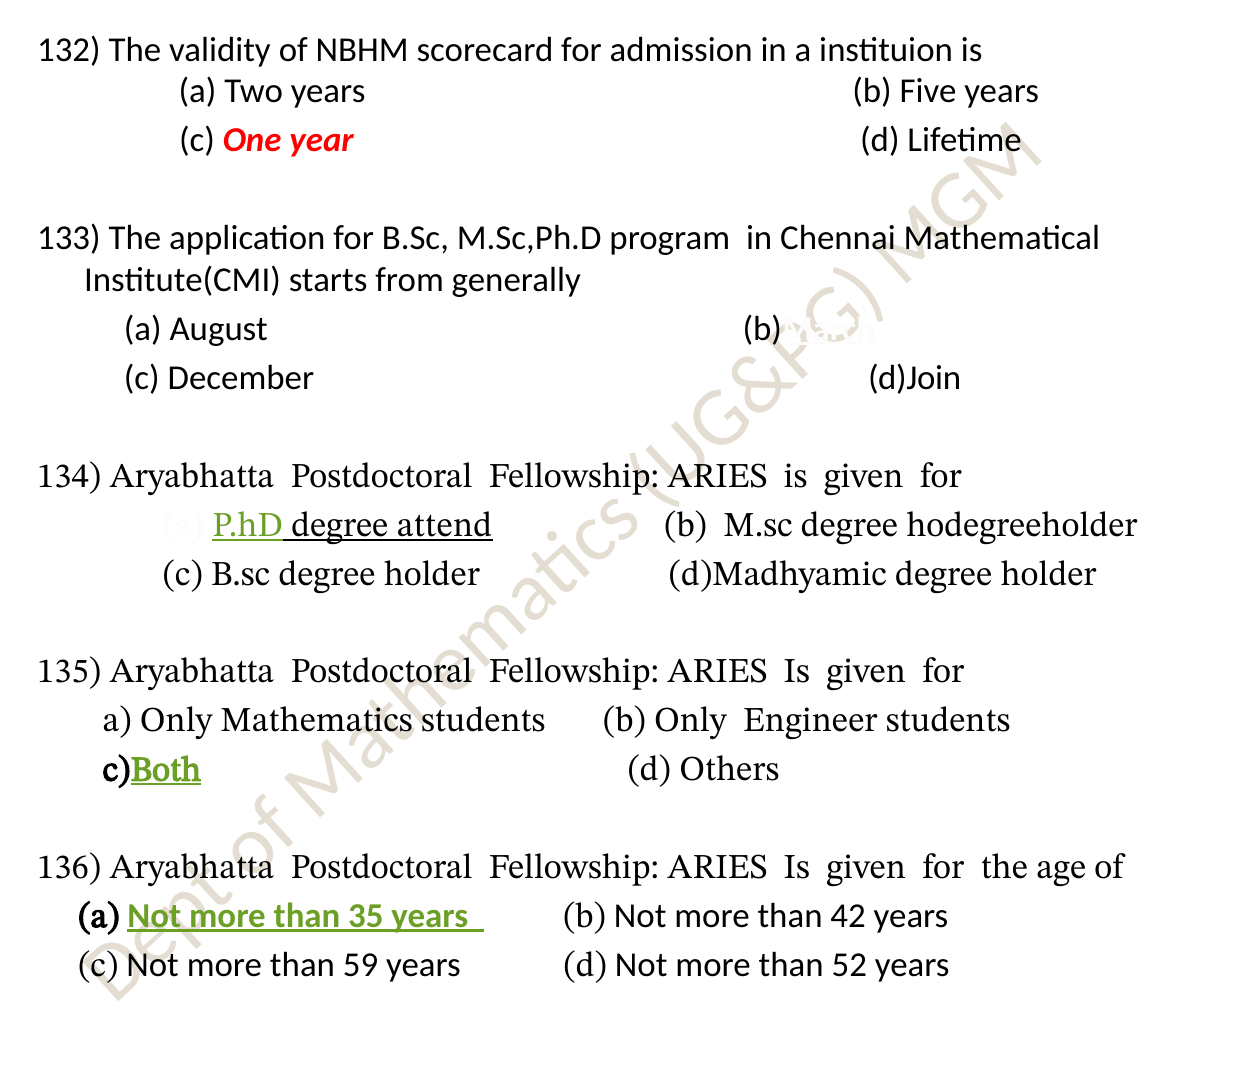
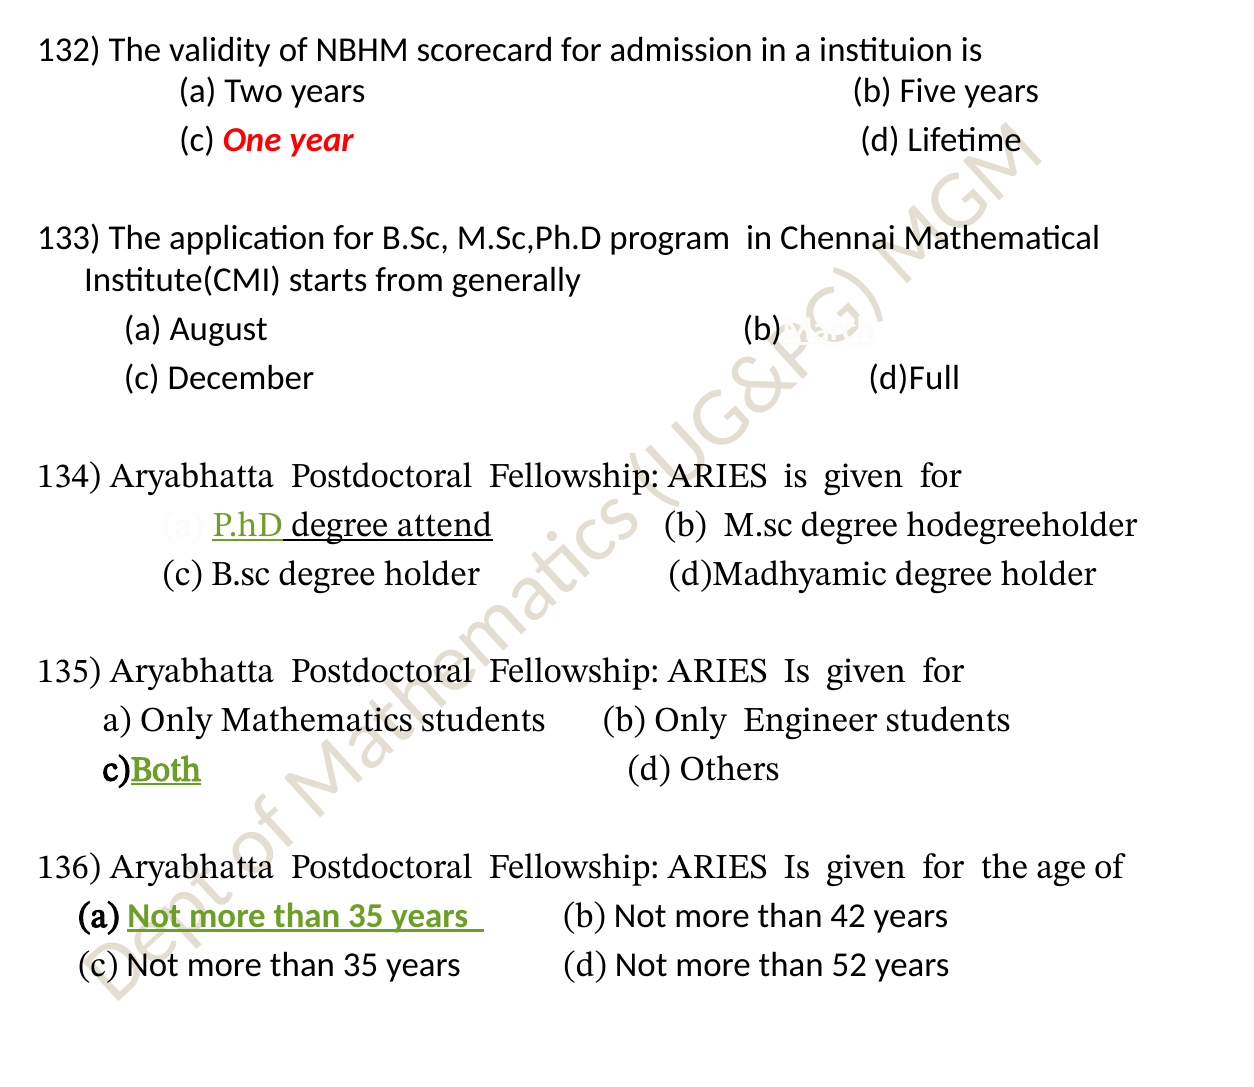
d)Join: d)Join -> d)Full (914, 378)
59: 59 -> 35 (361, 965)
